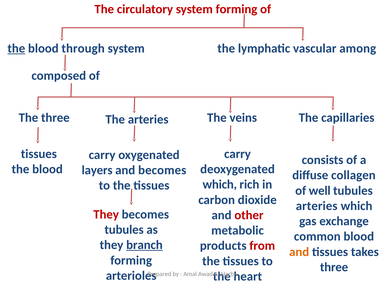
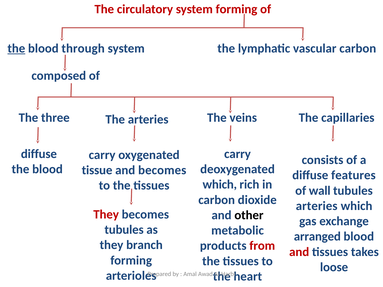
vascular among: among -> carbon (358, 48)
tissues: tissues -> diffuse (39, 154)
layers: layers -> tissue (97, 170)
collagen: collagen -> features (353, 175)
well: well -> wall (320, 191)
other colour: red -> black (249, 215)
common: common -> arranged (317, 237)
branch underline: present -> none (144, 245)
and colour: orange -> red (299, 252)
three: three -> loose (334, 267)
